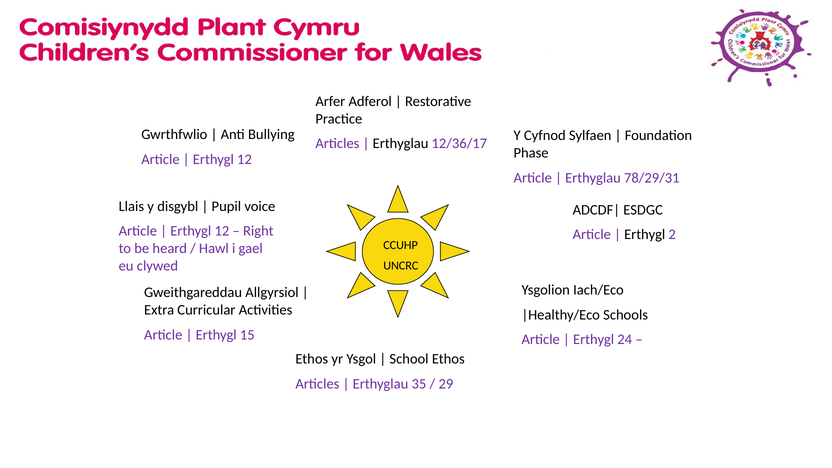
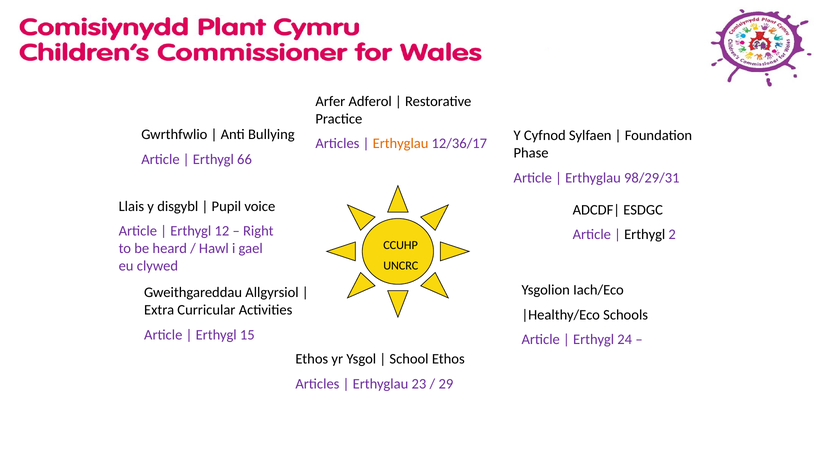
Erthyglau colour: black -> orange (401, 144)
12: 12 -> 66 (244, 159)
78/29/31: 78/29/31 -> 98/29/31 (652, 178)
35: 35 -> 23 (419, 384)
